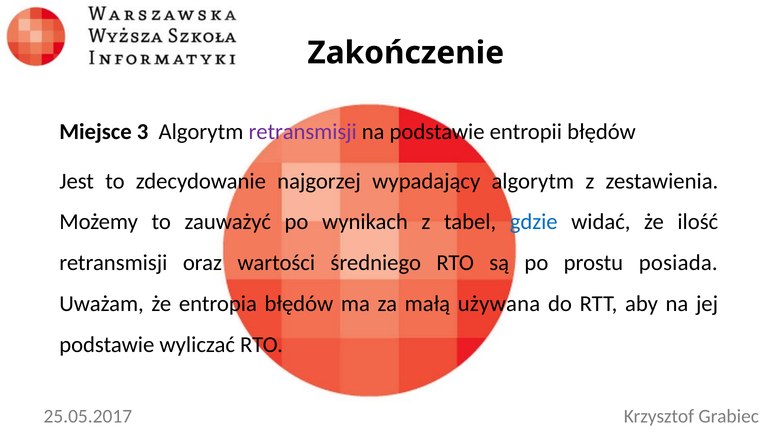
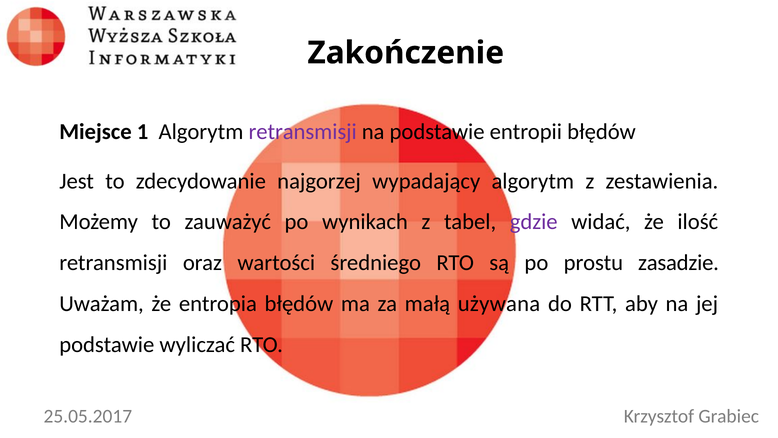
3: 3 -> 1 (143, 132)
gdzie colour: blue -> purple (534, 222)
posiada: posiada -> zasadzie (678, 263)
